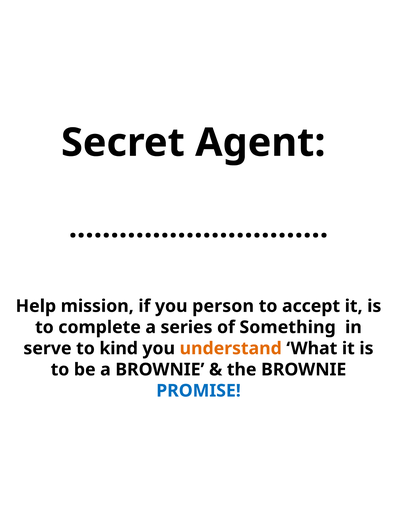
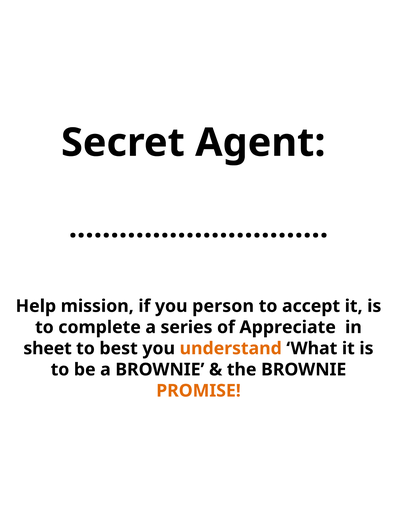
Something: Something -> Appreciate (288, 327)
serve: serve -> sheet (48, 349)
kind: kind -> best (119, 349)
PROMISE colour: blue -> orange (198, 391)
